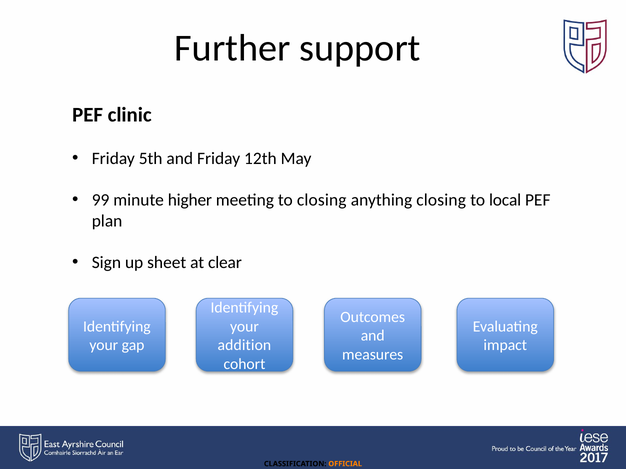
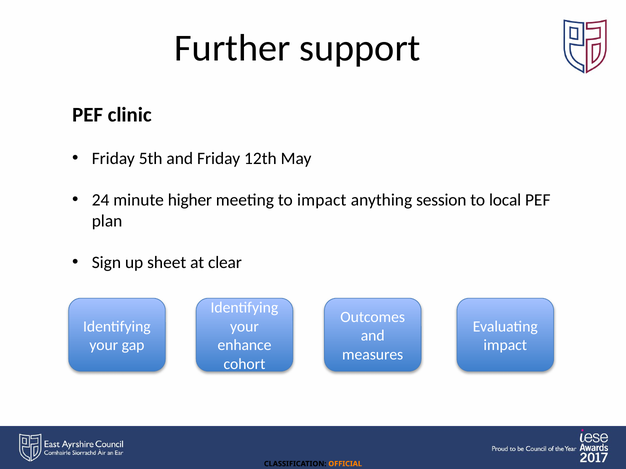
99: 99 -> 24 (101, 200)
to closing: closing -> impact (322, 200)
anything closing: closing -> session (441, 200)
addition: addition -> enhance (245, 346)
